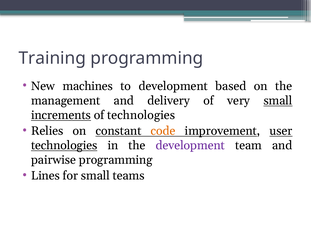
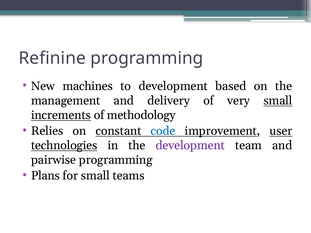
Training: Training -> Refinine (52, 58)
of technologies: technologies -> methodology (141, 115)
code colour: orange -> blue (163, 131)
Lines: Lines -> Plans (45, 176)
